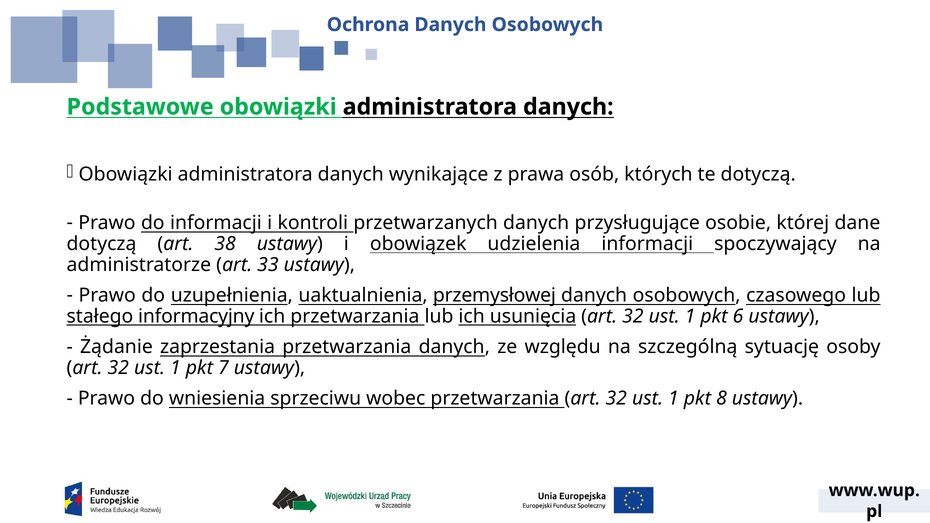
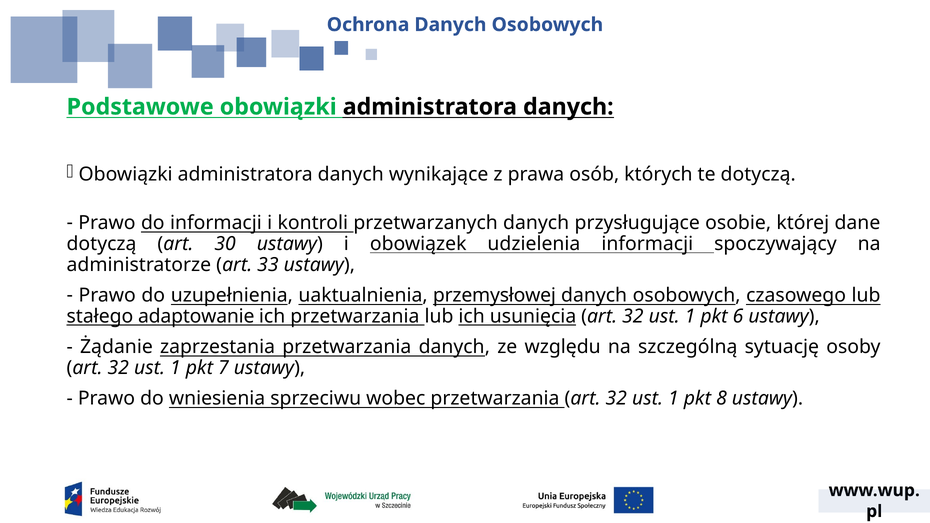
38: 38 -> 30 (225, 244)
informacyjny: informacyjny -> adaptowanie (196, 316)
